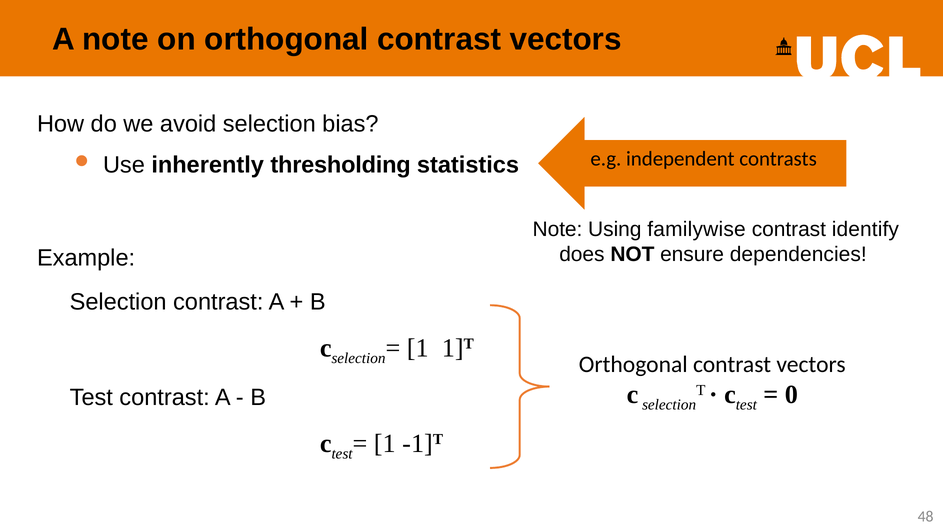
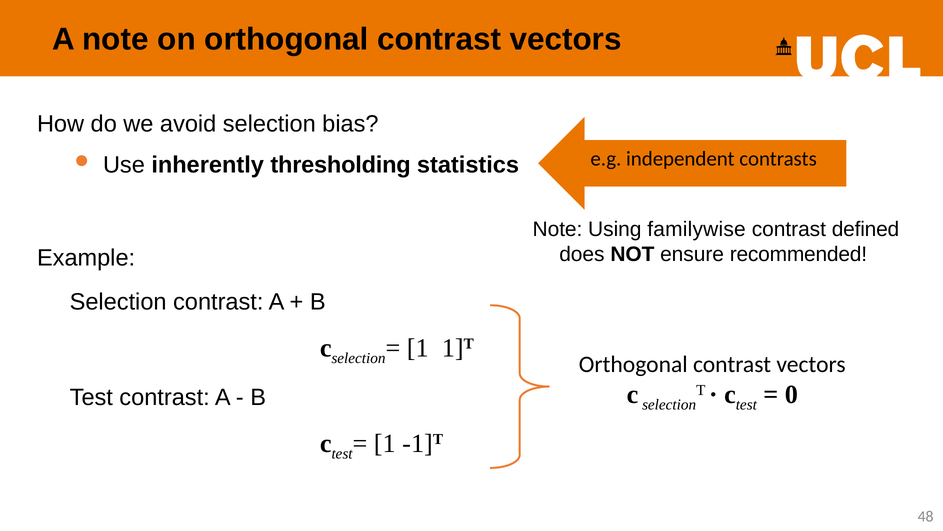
identify: identify -> defined (866, 229)
dependencies: dependencies -> recommended (798, 254)
